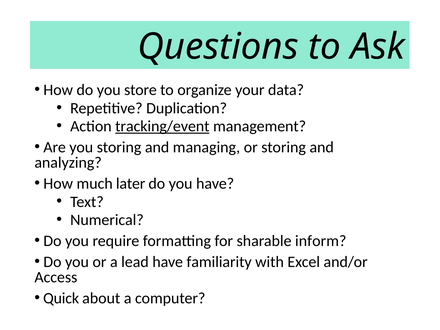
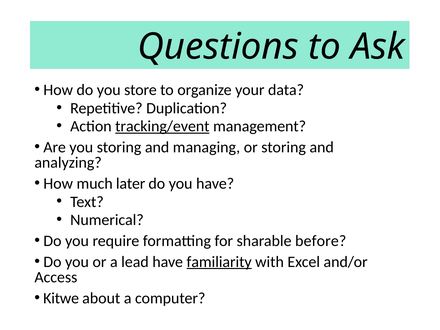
inform: inform -> before (321, 241)
familiarity underline: none -> present (219, 262)
Quick: Quick -> Kitwe (61, 298)
